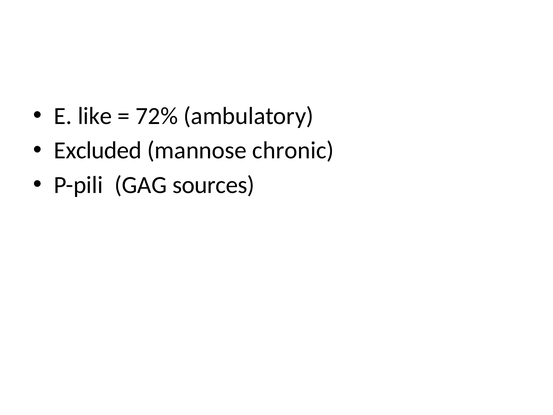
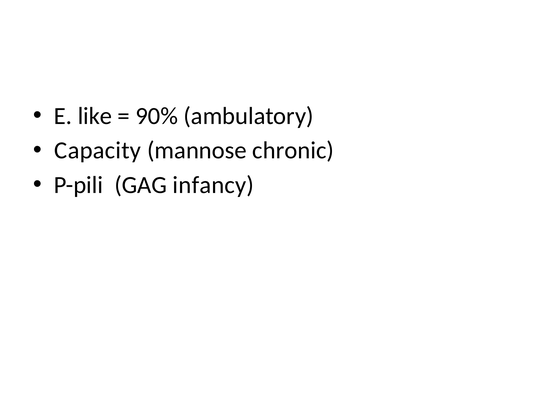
72%: 72% -> 90% (157, 116)
Excluded: Excluded -> Capacity (98, 150)
sources: sources -> infancy (213, 185)
